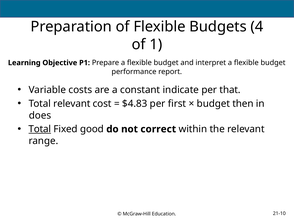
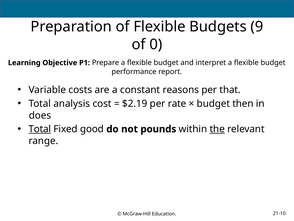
4: 4 -> 9 (257, 27)
1: 1 -> 0 (156, 44)
indicate: indicate -> reasons (181, 90)
Total relevant: relevant -> analysis (72, 103)
$4.83: $4.83 -> $2.19 (135, 103)
first: first -> rate (177, 103)
correct: correct -> pounds (158, 129)
the underline: none -> present (217, 129)
